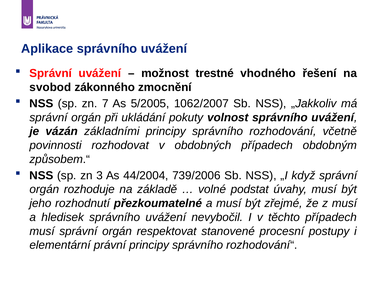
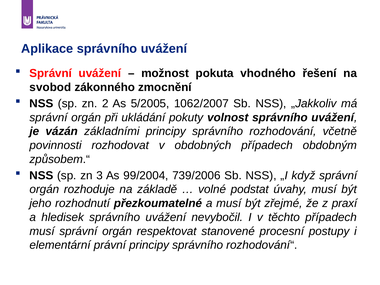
trestné: trestné -> pokuta (215, 73)
7: 7 -> 2 (105, 103)
44/2004: 44/2004 -> 99/2004 (146, 175)
z musí: musí -> praxí (344, 203)
